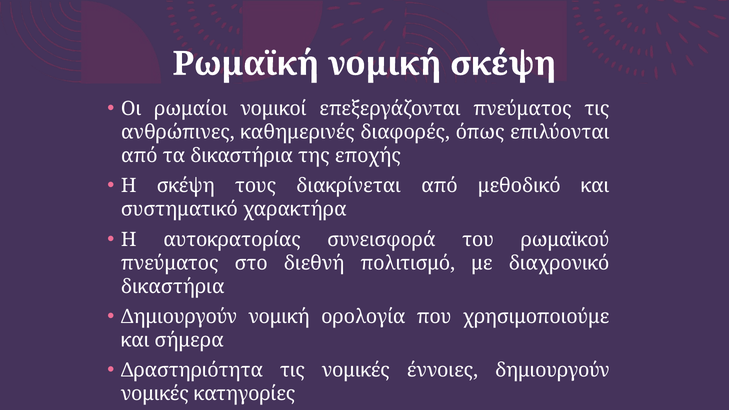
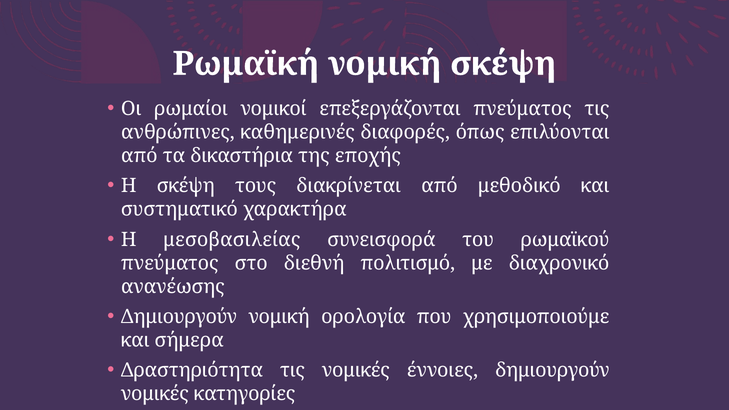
αυτοκρατορίας: αυτοκρατορίας -> μεσοβασιλείας (232, 240)
δικαστήρια: δικαστήρια -> ανανέωσης (173, 287)
